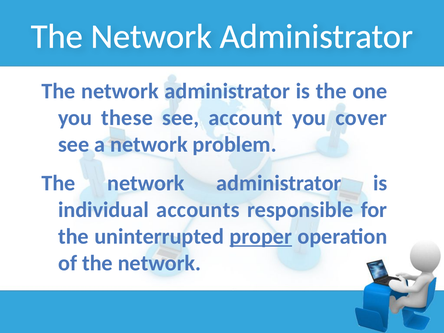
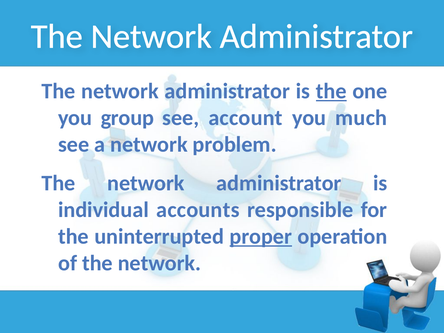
the underline: none -> present (331, 91)
these: these -> group (127, 118)
cover: cover -> much (361, 118)
